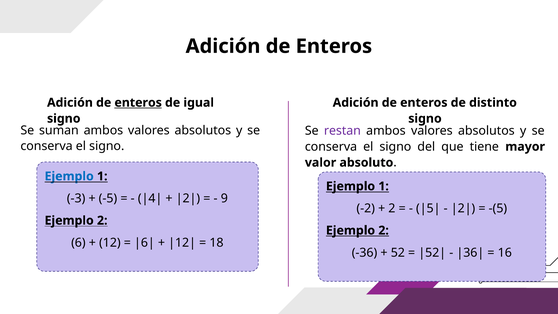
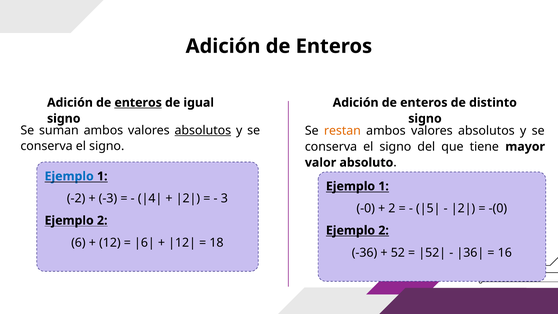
absolutos underline: none -> present (203, 130)
restan colour: purple -> orange (342, 131)
-3: -3 -> -2 (76, 198)
-5: -5 -> -3 (108, 198)
9: 9 -> 3 (224, 198)
-2: -2 -> -0 (366, 208)
-(5: -(5 -> -(0 (498, 208)
